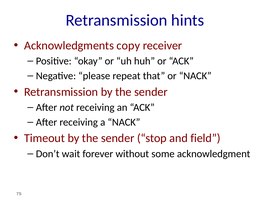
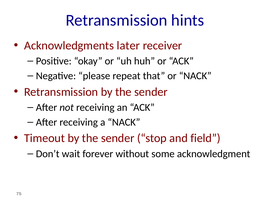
copy: copy -> later (128, 45)
